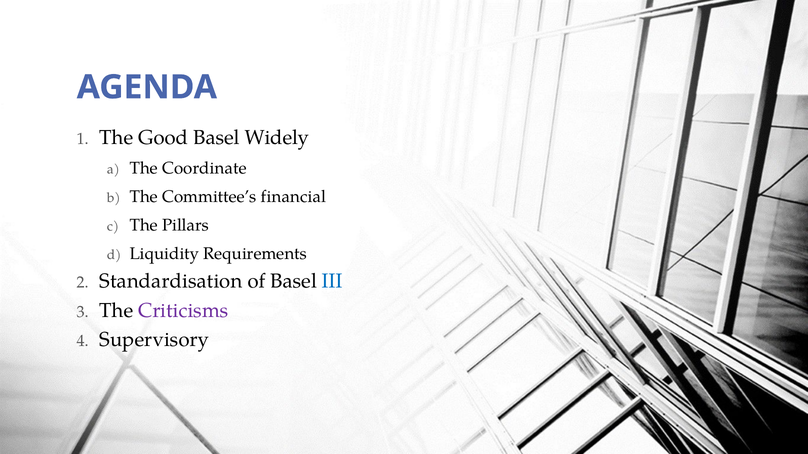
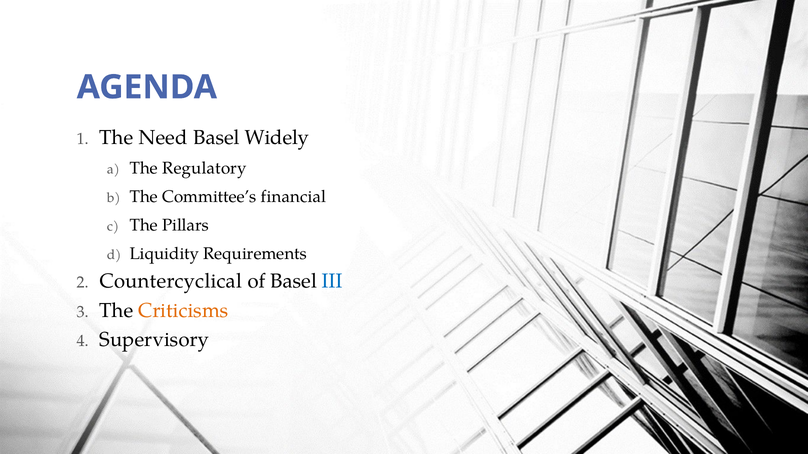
Good: Good -> Need (163, 138)
Coordinate: Coordinate -> Regulatory (204, 168)
Standardisation: Standardisation -> Countercyclical (171, 282)
Criticisms colour: purple -> orange (183, 311)
